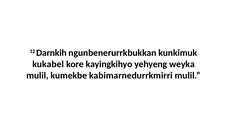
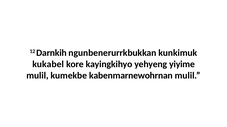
weyka: weyka -> yiyime (182, 64)
kabimarnedurrkmirri: kabimarnedurrkmirri -> kabenmarnewohrnan (131, 76)
